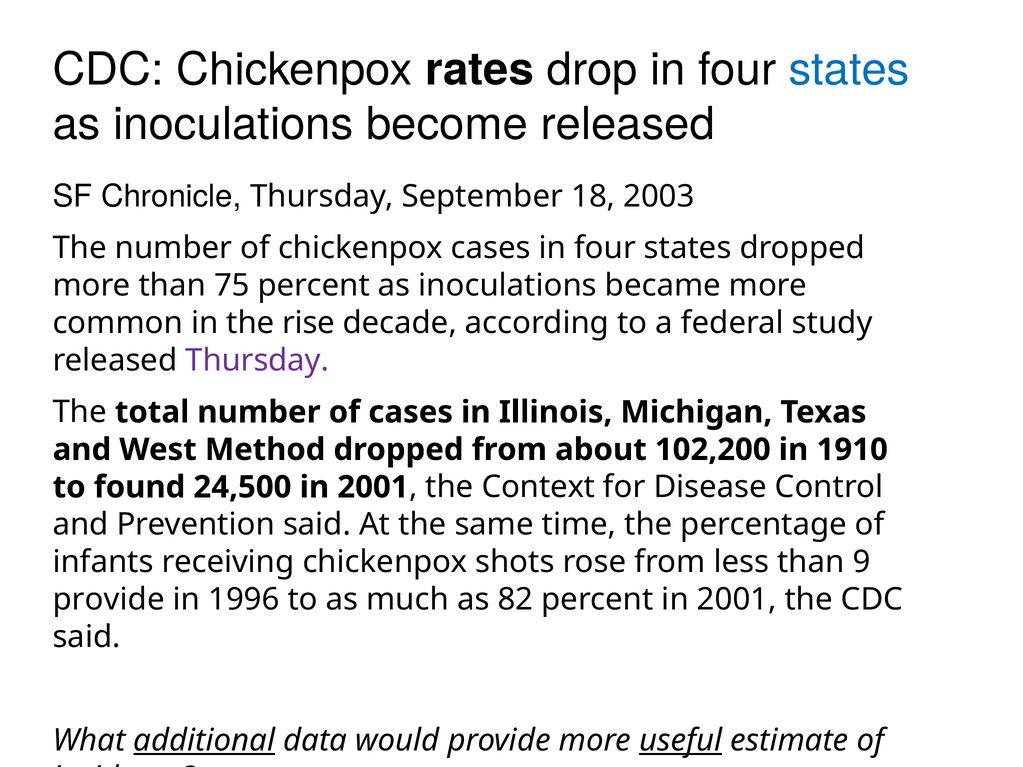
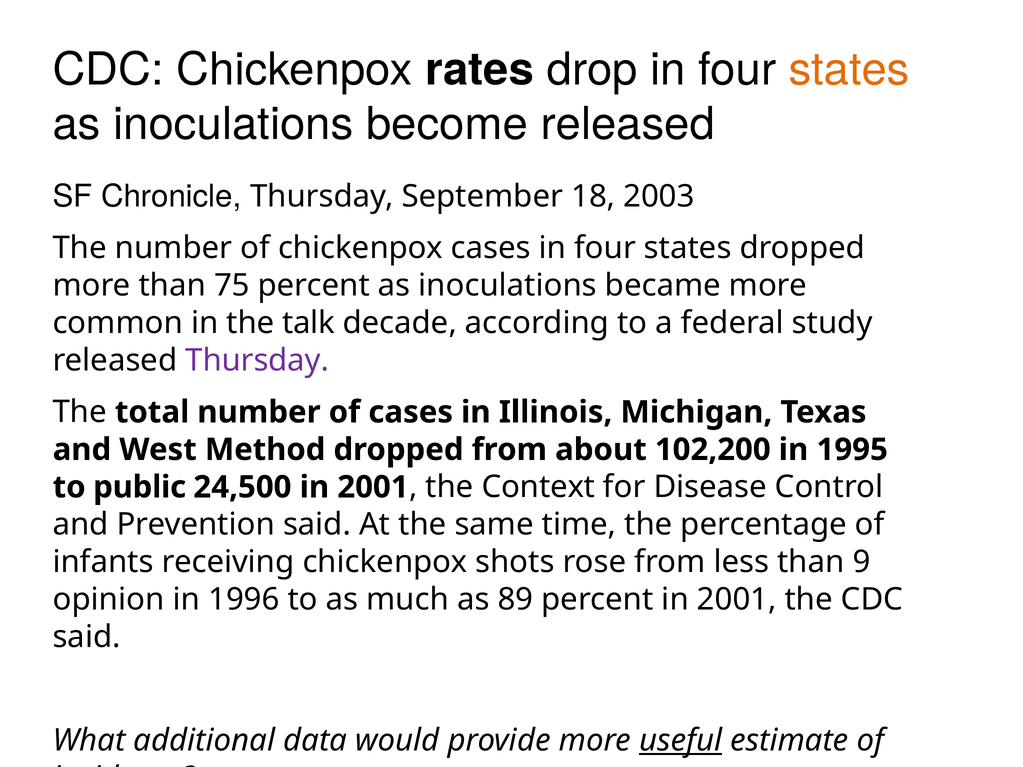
states colour: blue -> orange (849, 70)
rise: rise -> talk (309, 323)
1910: 1910 -> 1995 (852, 450)
found: found -> public (140, 487)
provide: provide -> opinion (109, 600)
82: 82 -> 89 (515, 600)
additional underline: present -> none (204, 741)
